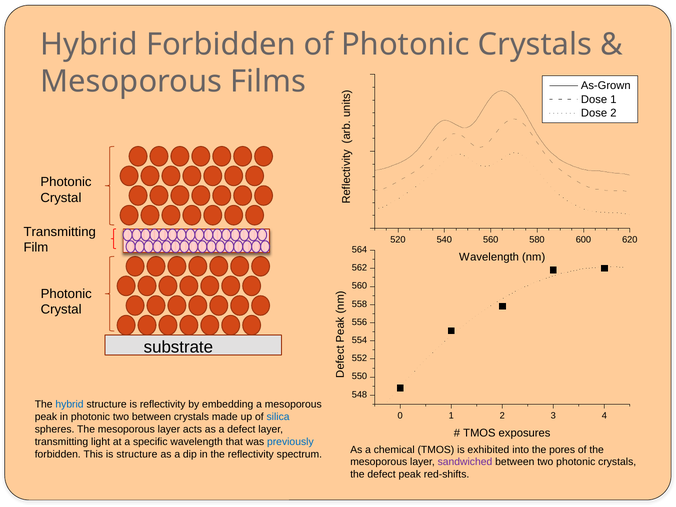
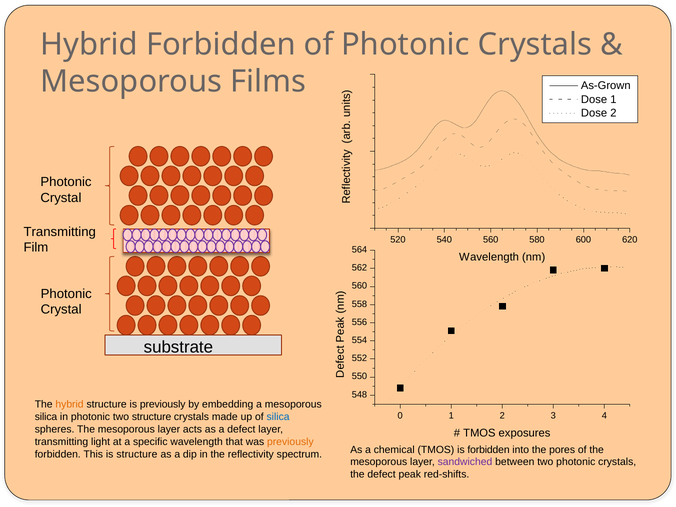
hybrid colour: blue -> orange (70, 405)
is reflectivity: reflectivity -> previously (163, 405)
peak: peak -> silica (46, 417)
two between: between -> structure (152, 417)
previously colour: blue -> orange (290, 442)
is exhibited: exhibited -> forbidden (489, 450)
